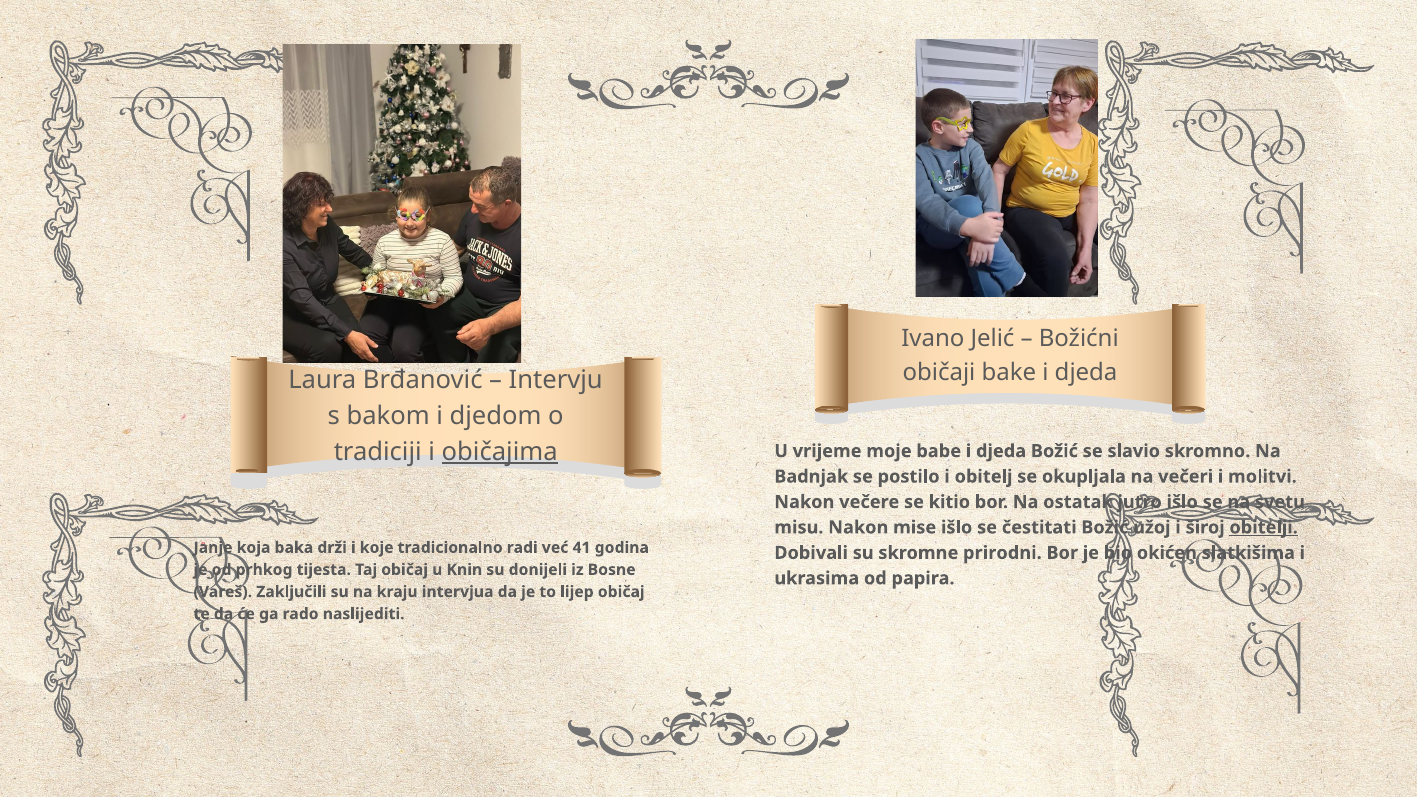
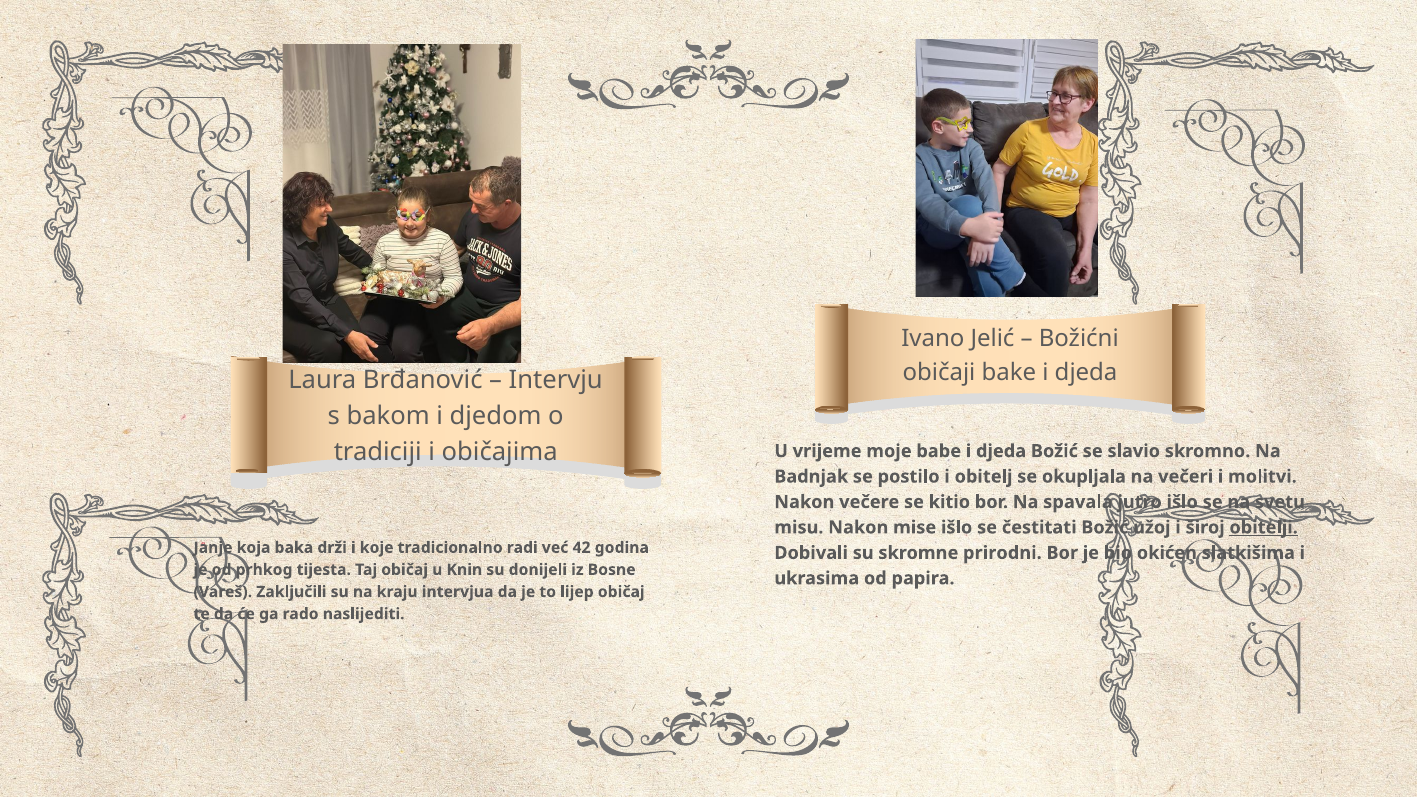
običajima underline: present -> none (500, 452)
ostatak: ostatak -> spavala (1078, 502)
41: 41 -> 42 (582, 548)
